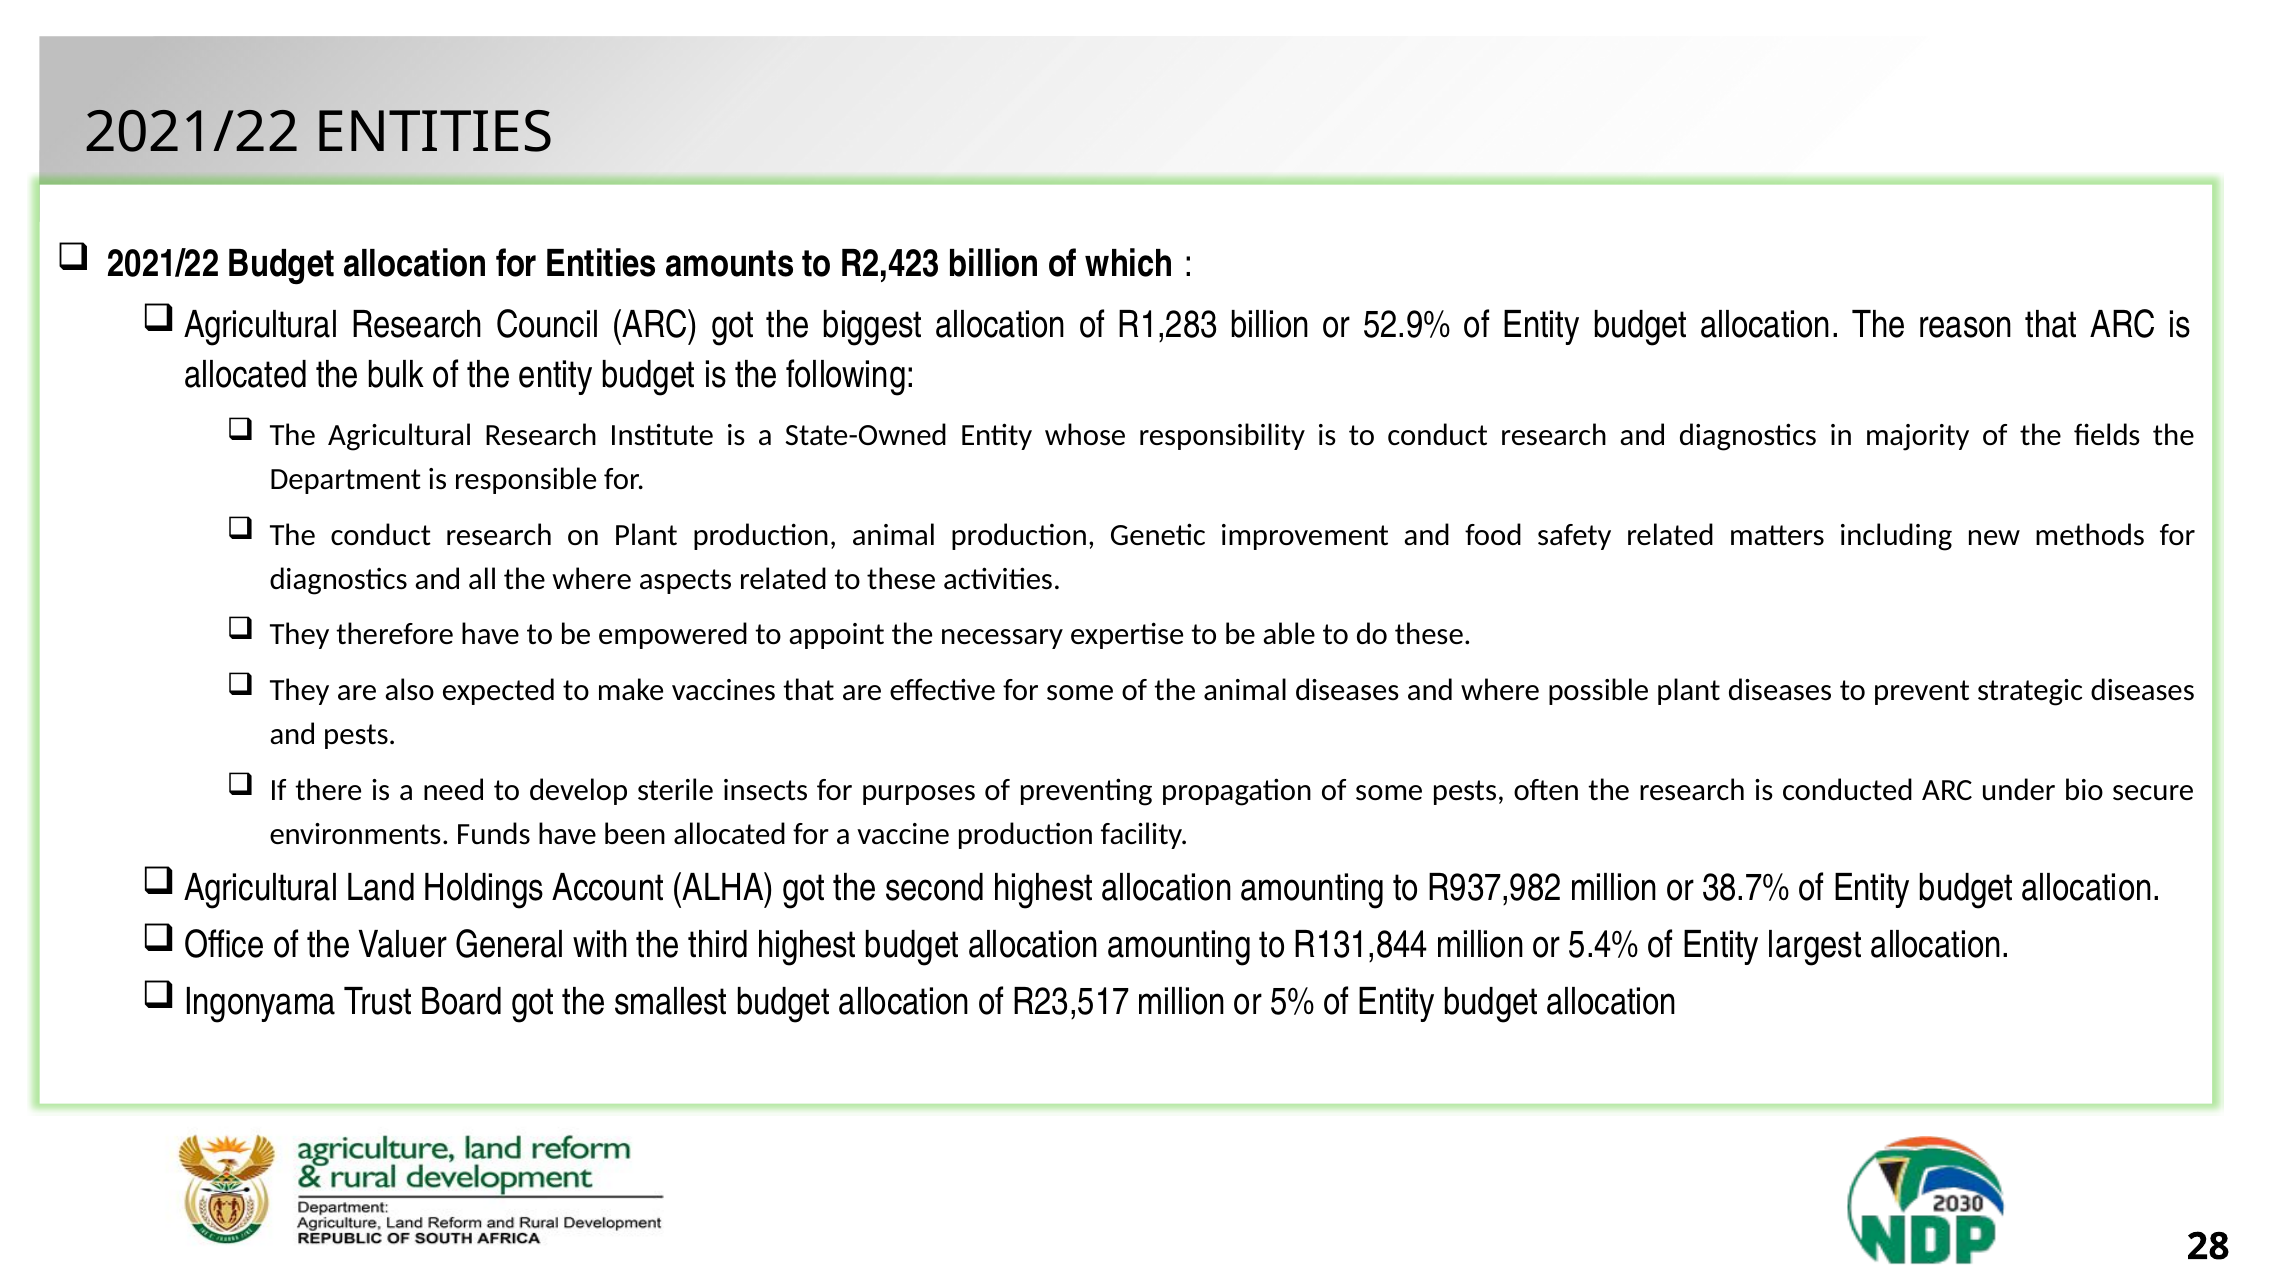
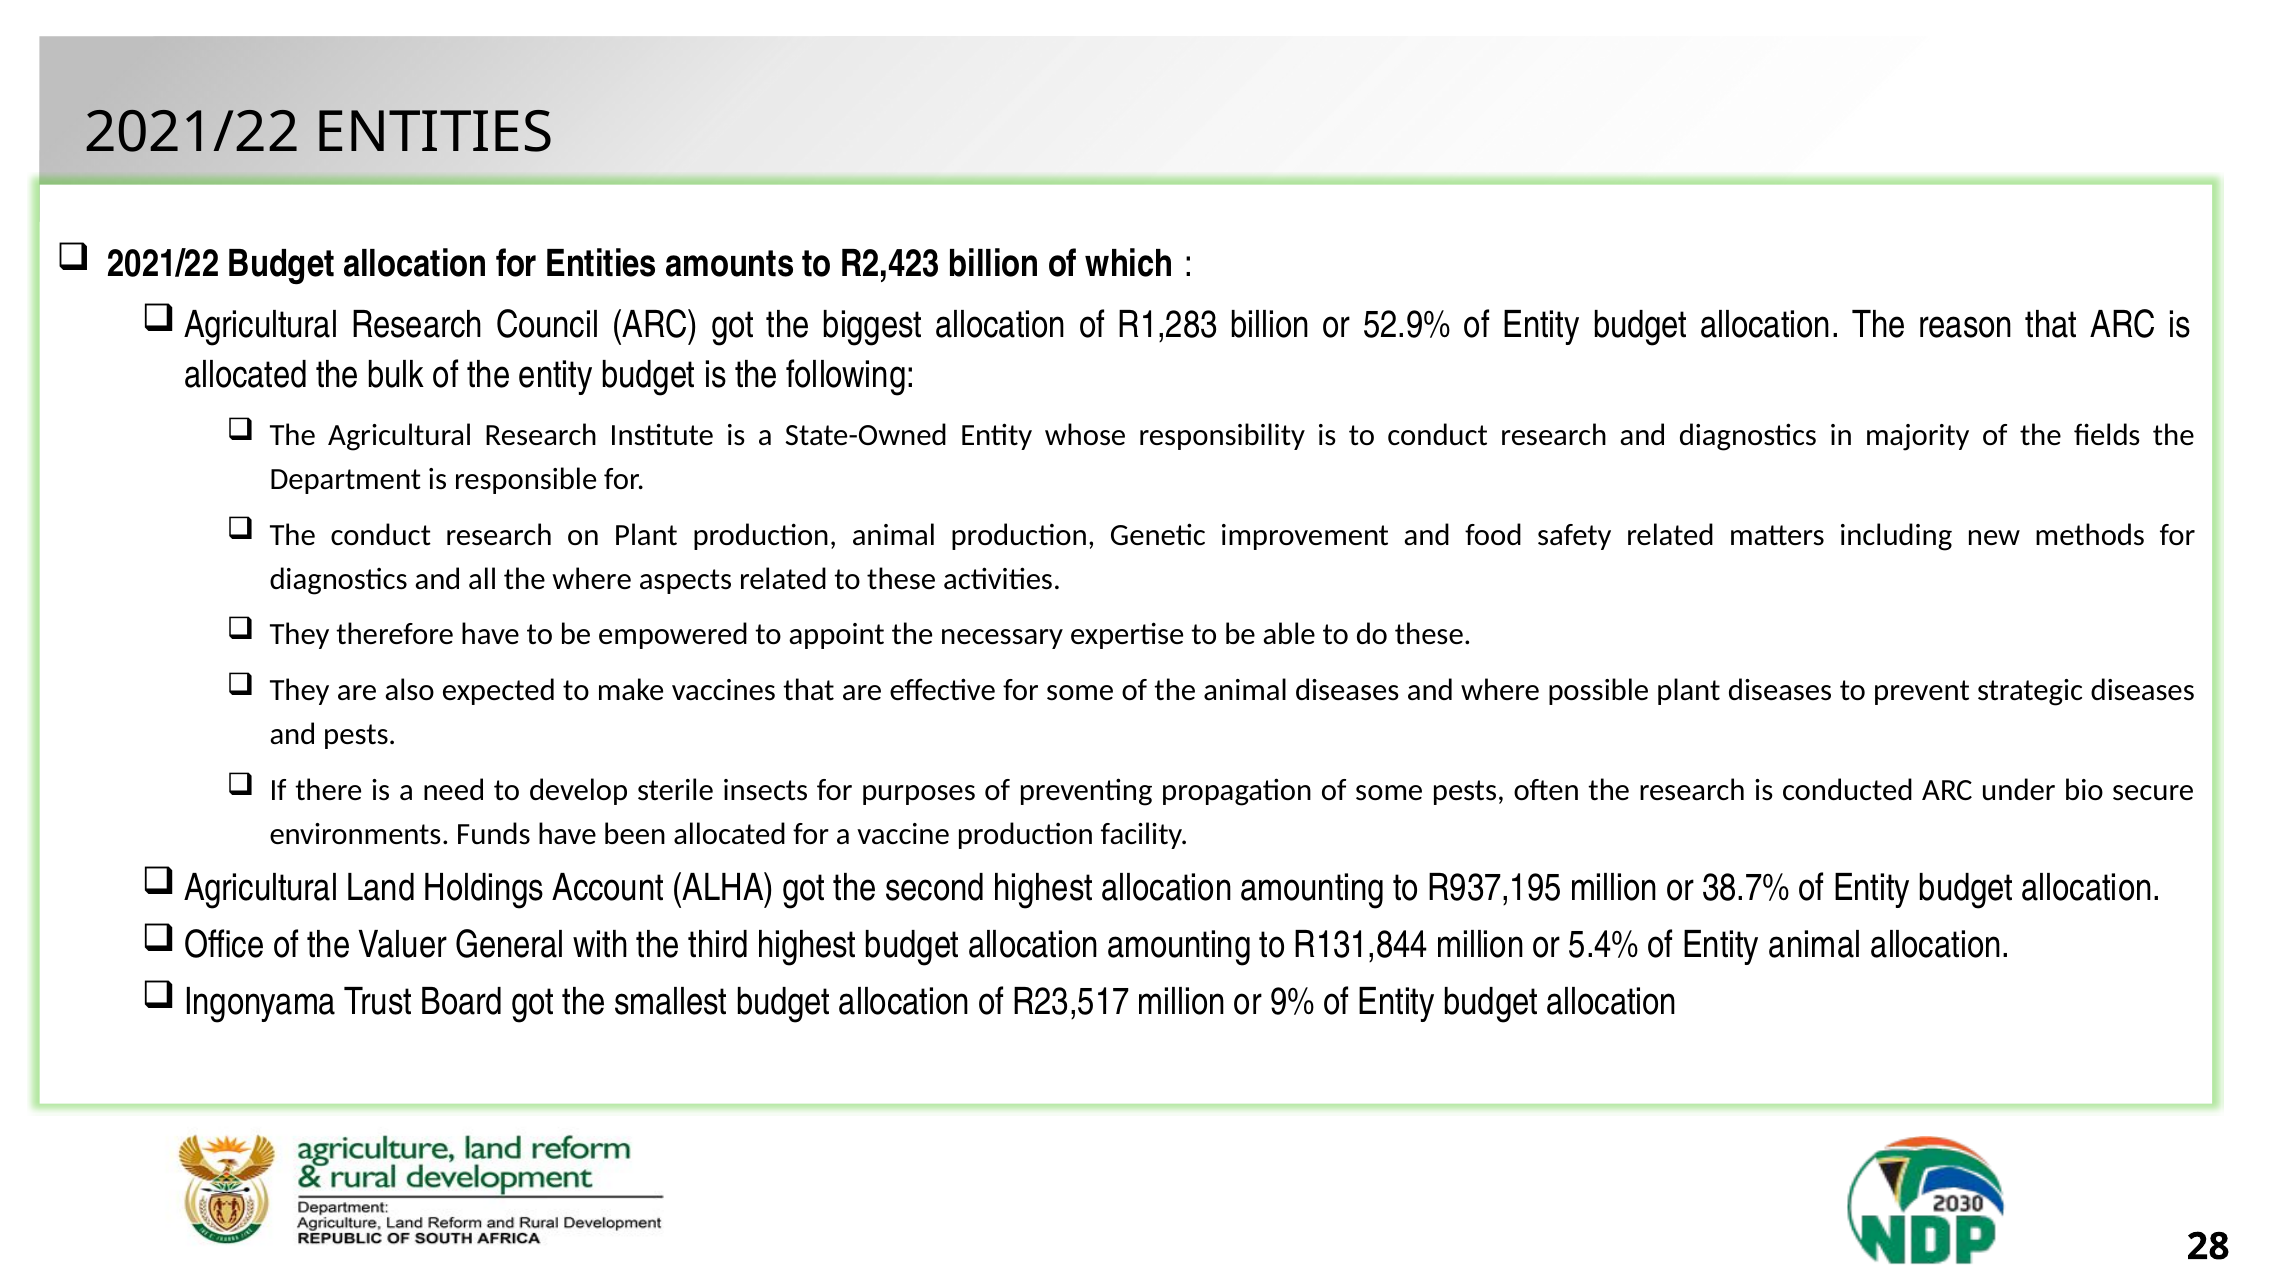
R937,982: R937,982 -> R937,195 (1495, 888)
Entity largest: largest -> animal (1815, 945)
5%: 5% -> 9% (1292, 1002)
